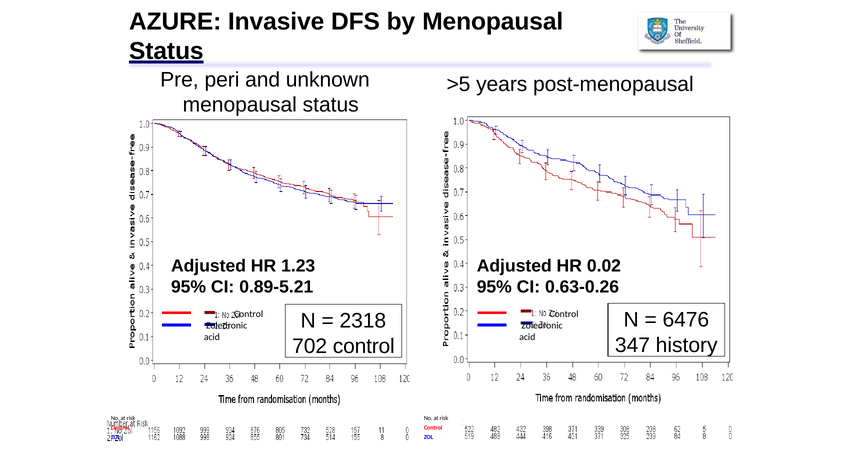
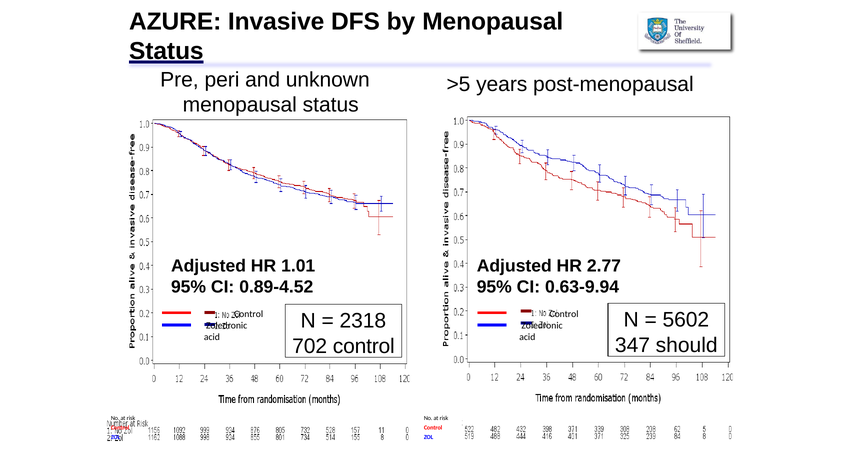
1.23: 1.23 -> 1.01 (298, 266)
0.02: 0.02 -> 2.77 (604, 266)
0.89-5.21: 0.89-5.21 -> 0.89-4.52 (276, 287)
0.63-0.26: 0.63-0.26 -> 0.63-9.94 (582, 287)
6476: 6476 -> 5602 (686, 320)
history: history -> should (687, 345)
